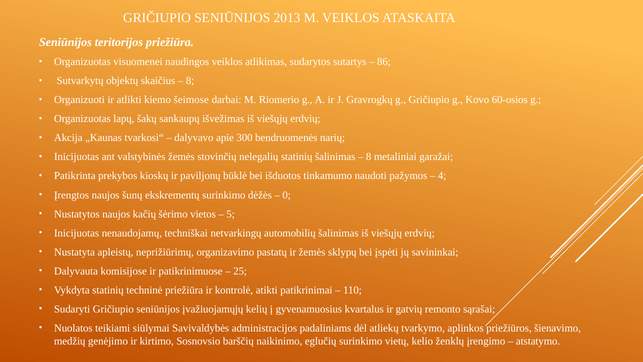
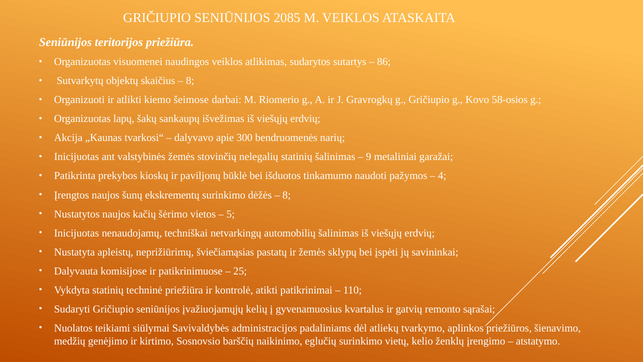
2013: 2013 -> 2085 (287, 18)
60-osios: 60-osios -> 58-osios (510, 100)
8: 8 -> 9 (369, 157)
0: 0 -> 8 (287, 195)
organizavimo: organizavimo -> šviečiamąsias (225, 252)
